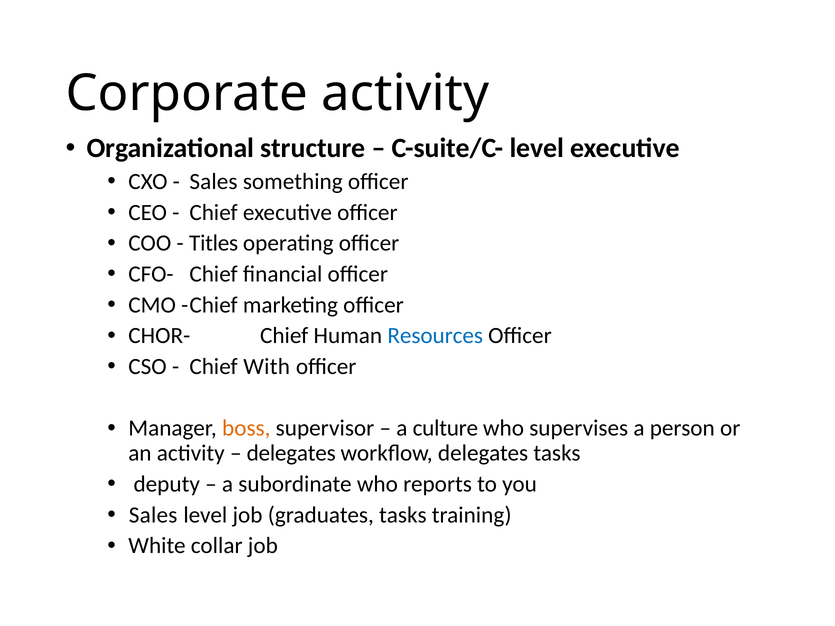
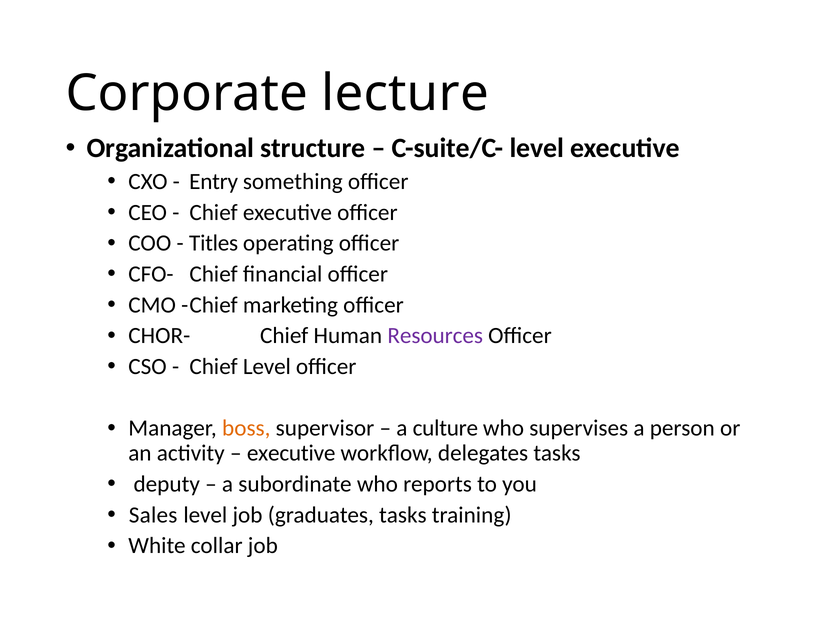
Corporate activity: activity -> lecture (405, 94)
Sales: Sales -> Entry (214, 182)
Resources colour: blue -> purple (435, 336)
Chief With: With -> Level (267, 367)
delegates: delegates -> executive (291, 453)
